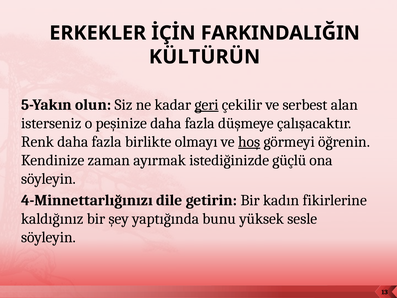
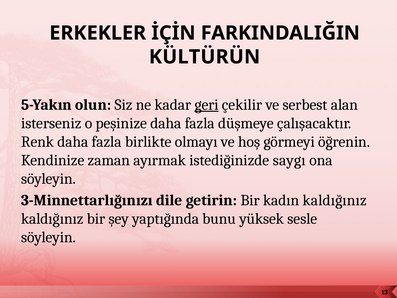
hoş underline: present -> none (249, 142)
güçlü: güçlü -> saygı (289, 160)
4-Minnettarlığınızı: 4-Minnettarlığınızı -> 3-Minnettarlığınızı (87, 200)
kadın fikirlerine: fikirlerine -> kaldığınız (335, 200)
